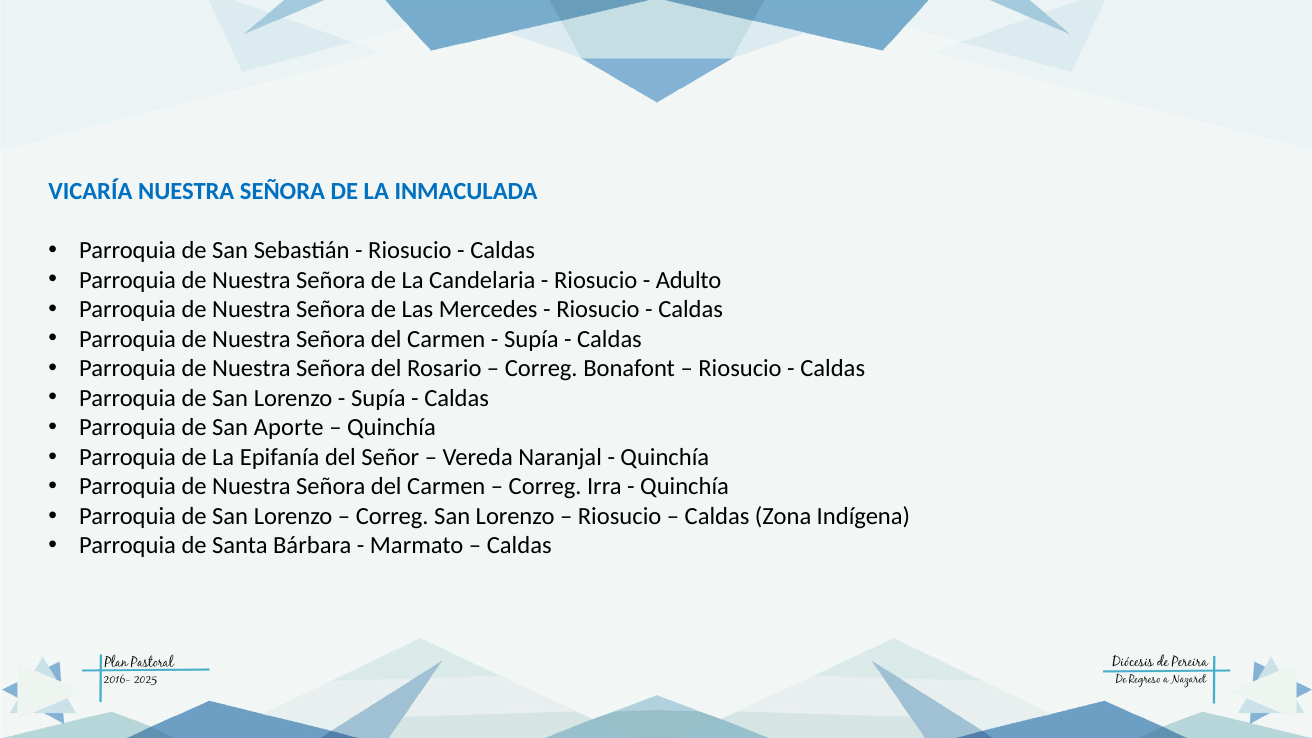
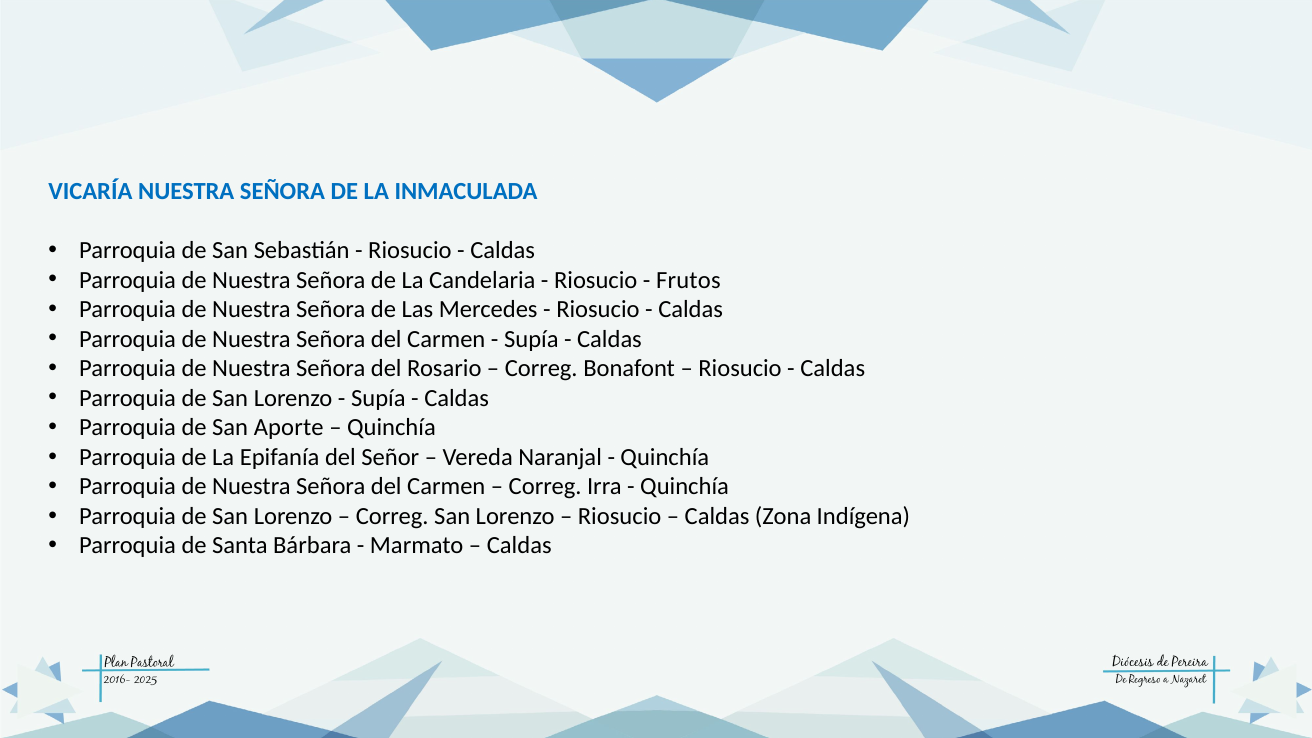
Adulto: Adulto -> Frutos (688, 280)
